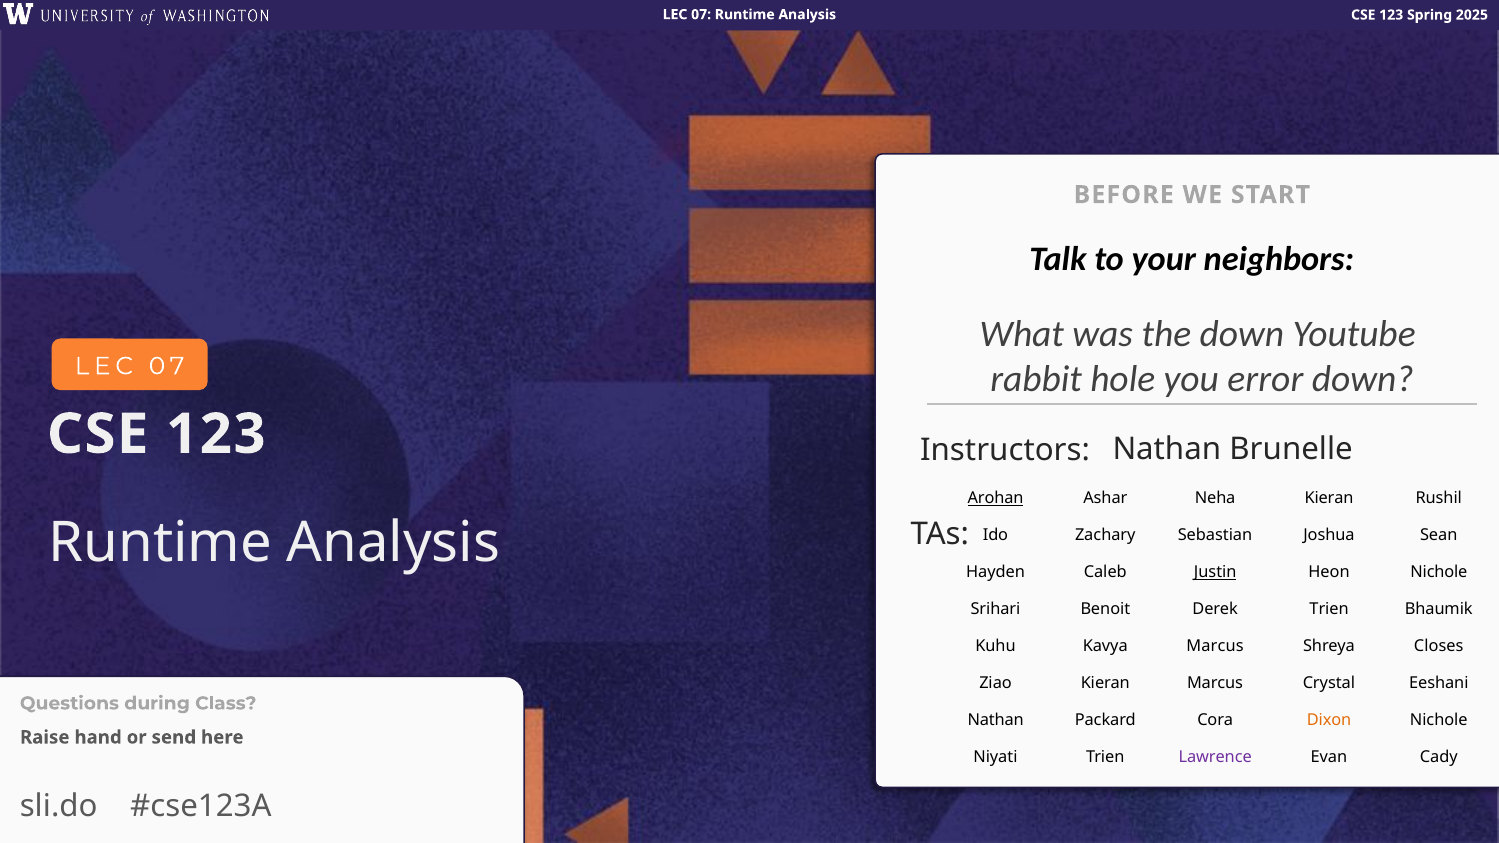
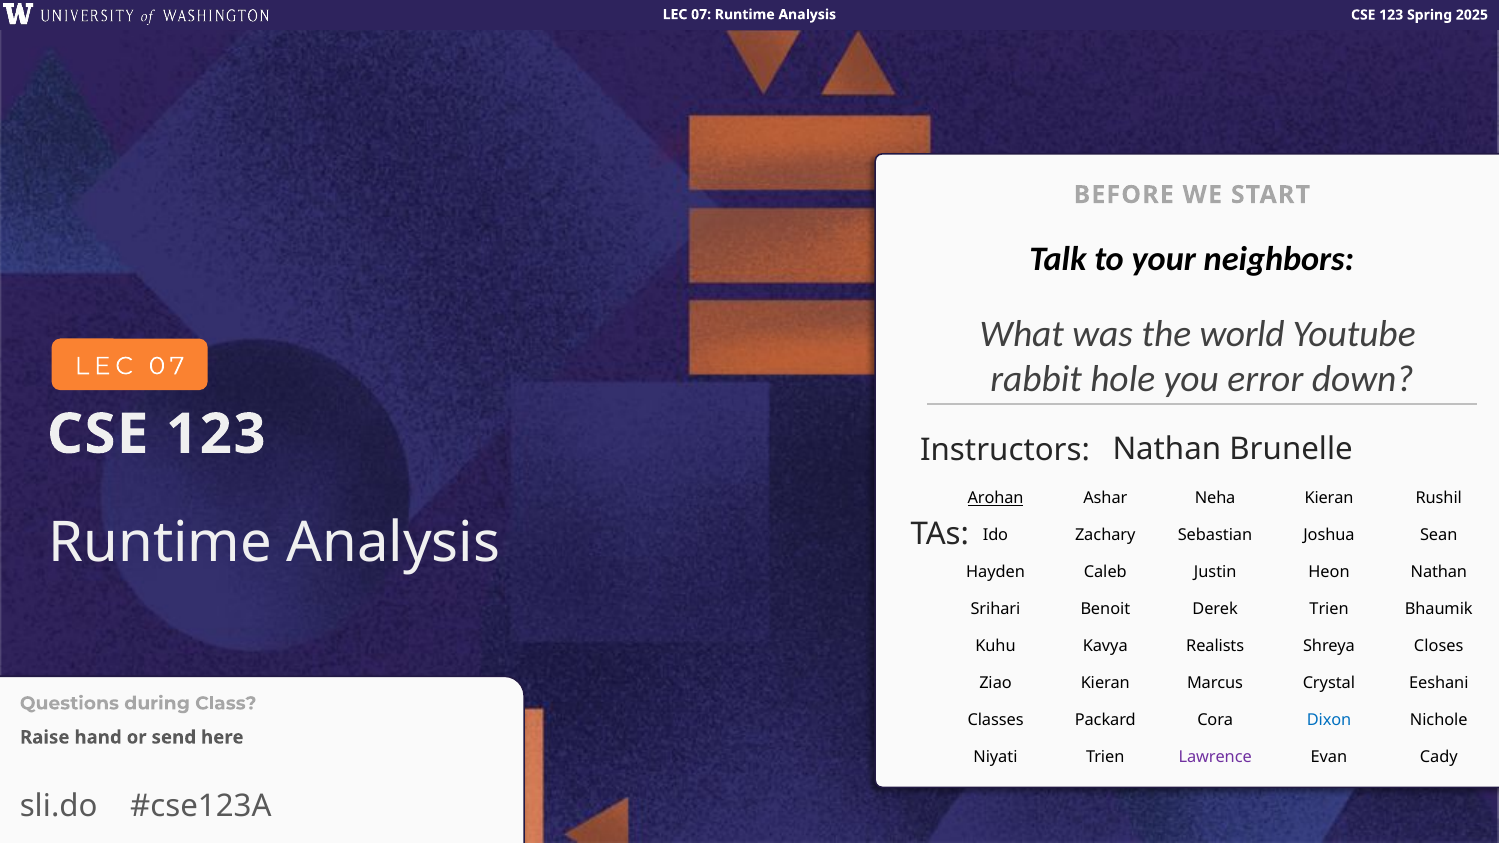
the down: down -> world (1242, 334)
Justin underline: present -> none (1215, 572)
Heon Nichole: Nichole -> Nathan (1439, 572)
Kavya Marcus: Marcus -> Realists (1215, 646)
Nathan: Nathan -> Classes (996, 720)
Dixon colour: orange -> blue (1329, 720)
